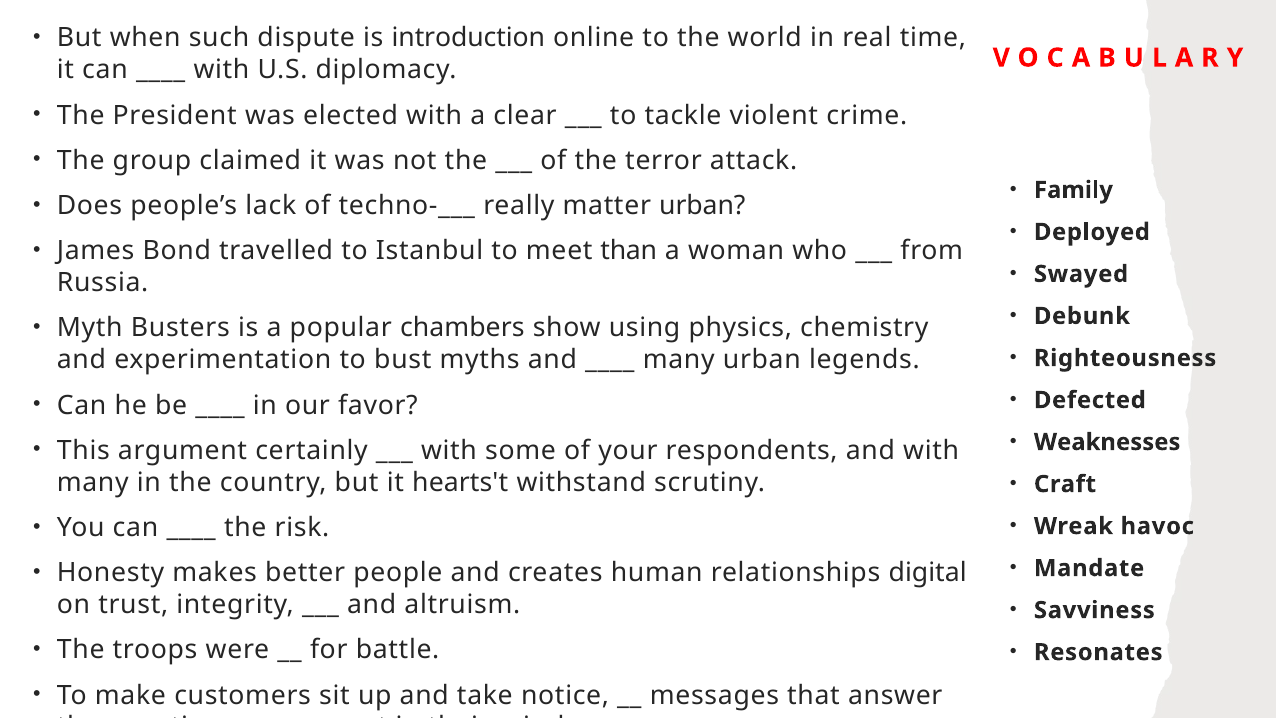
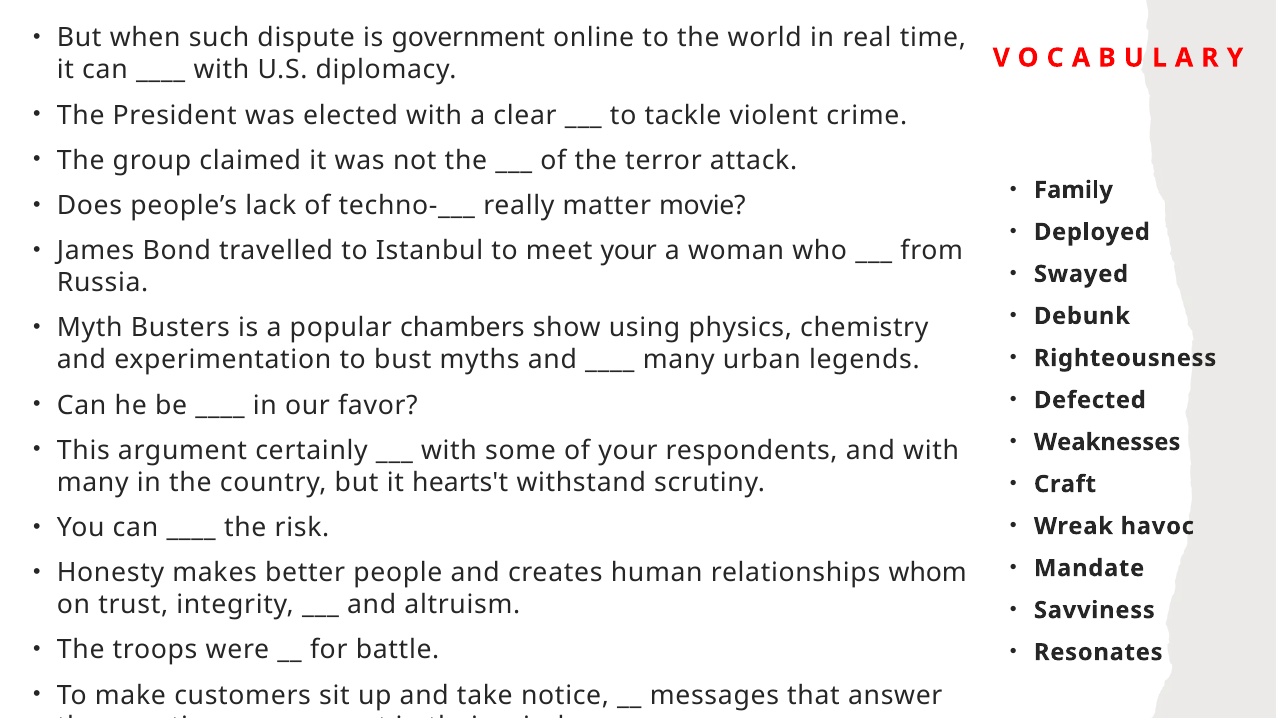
introduction: introduction -> government (468, 38)
matter urban: urban -> movie (702, 206)
meet than: than -> your (629, 251)
digital: digital -> whom (928, 573)
